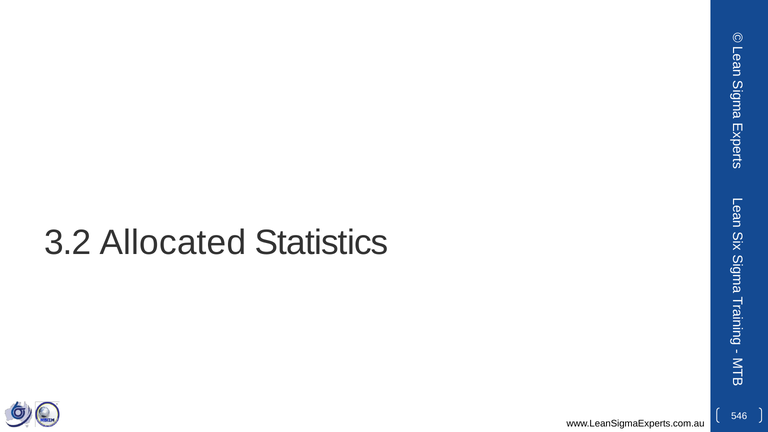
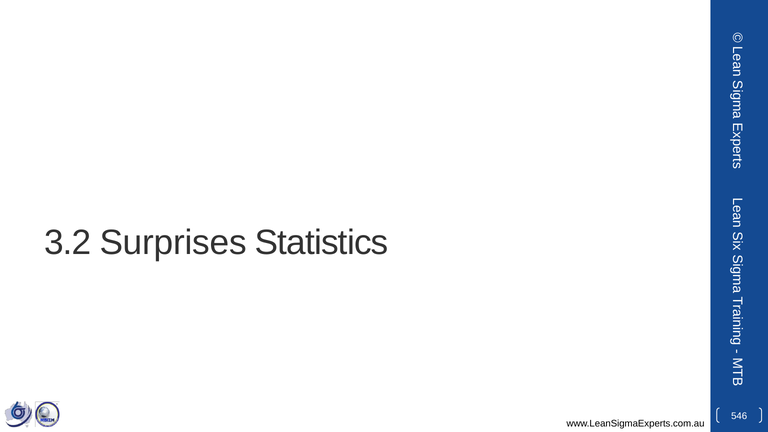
Allocated: Allocated -> Surprises (173, 243)
